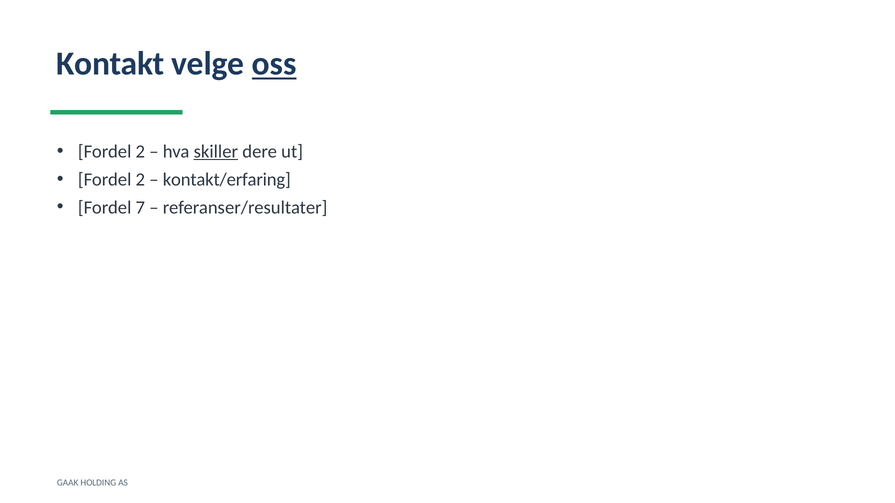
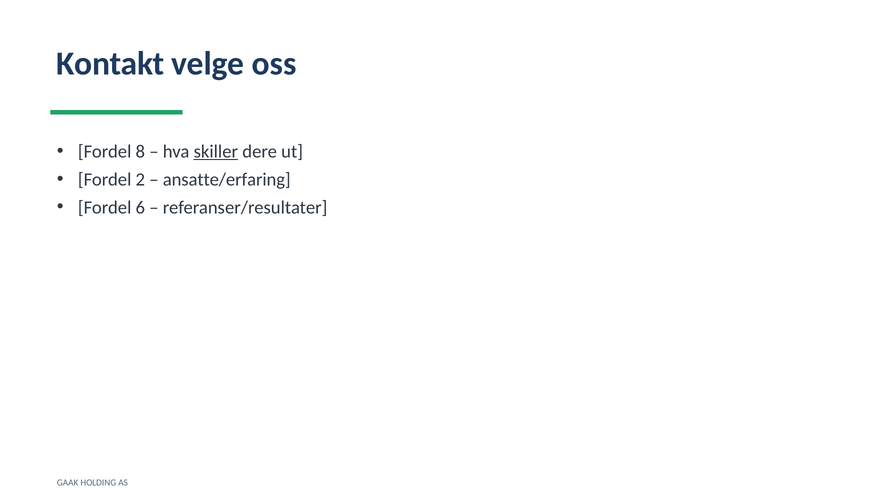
oss underline: present -> none (274, 64)
2: 2 -> 8 (140, 152)
kontakt/erfaring: kontakt/erfaring -> ansatte/erfaring (227, 180)
7: 7 -> 6 (140, 208)
